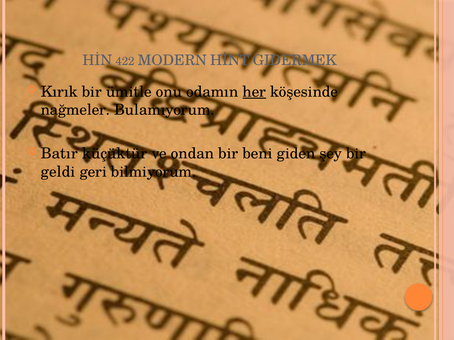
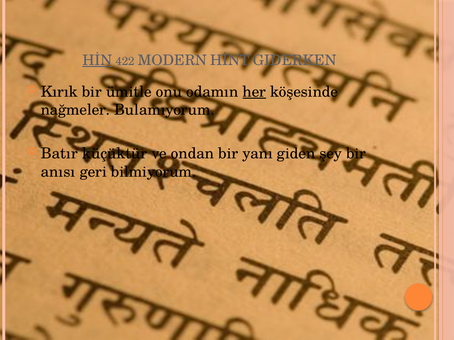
HİN underline: none -> present (97, 60)
GIDERMEK: GIDERMEK -> GIDERKEN (295, 60)
beni: beni -> yanı (258, 154)
geldi: geldi -> anısı (58, 172)
